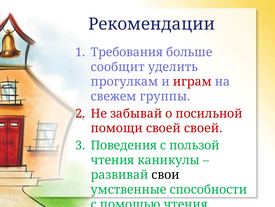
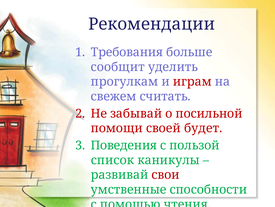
группы: группы -> считать (165, 96)
своей своей: своей -> будет (203, 128)
чтения: чтения -> список (112, 160)
свои colour: black -> red (166, 174)
